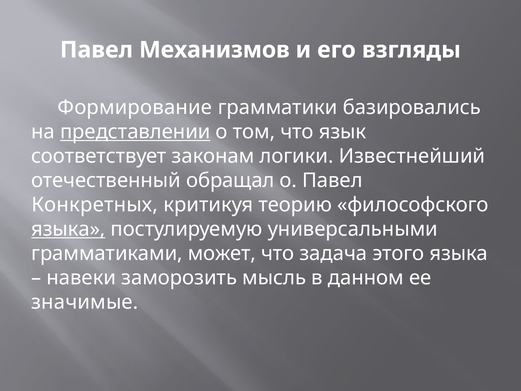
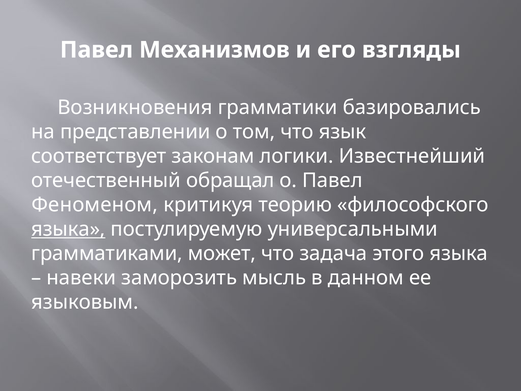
Формирование: Формирование -> Возникновения (135, 107)
представлении underline: present -> none (135, 132)
Конкретных: Конкретных -> Феноменом (95, 205)
значимые: значимые -> языковым (85, 302)
